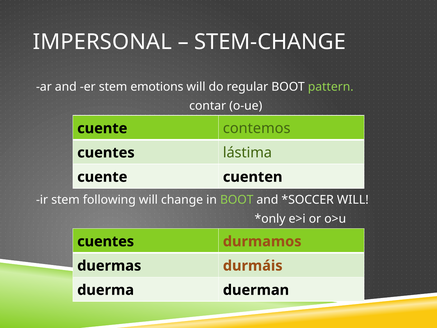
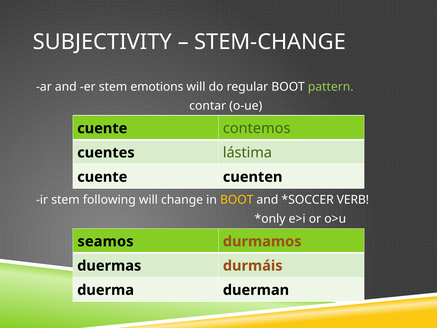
IMPERSONAL: IMPERSONAL -> SUBJECTIVITY (102, 42)
BOOT colour: light green -> yellow (237, 200)
WILL: WILL -> VERB (353, 200)
cuentes: cuentes -> seamos (106, 241)
